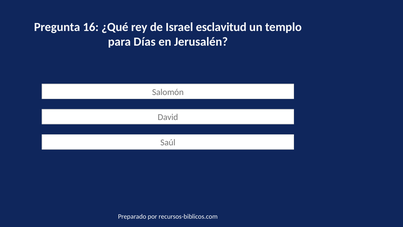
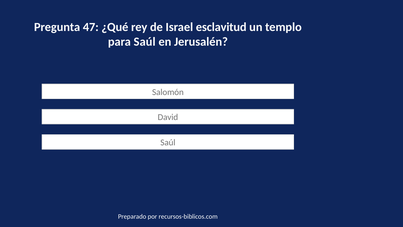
16: 16 -> 47 (91, 27)
para Días: Días -> Saúl (145, 42)
